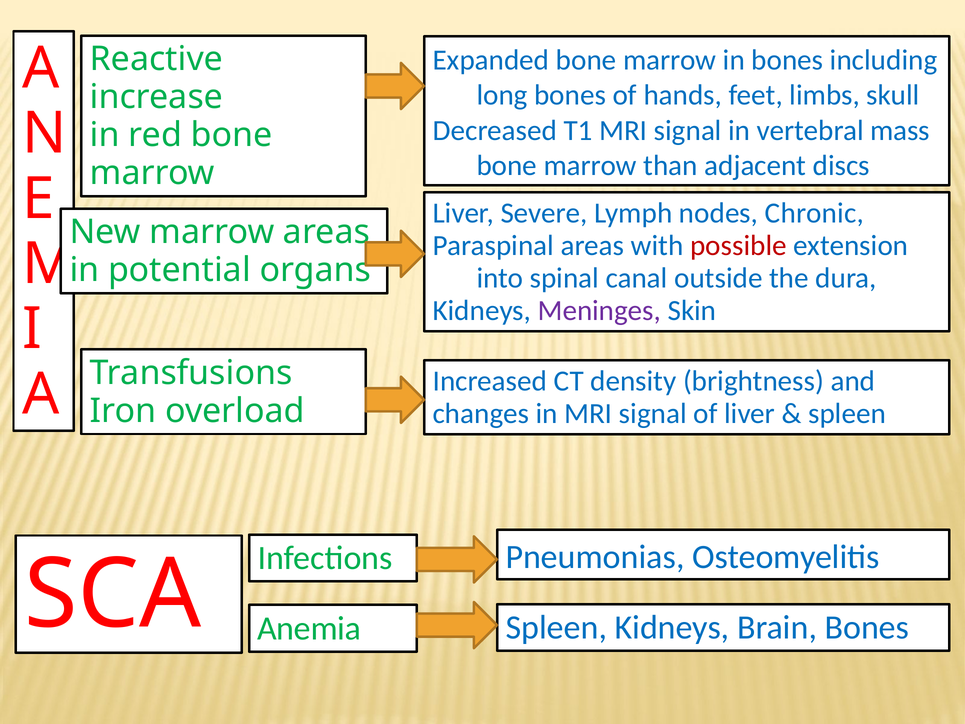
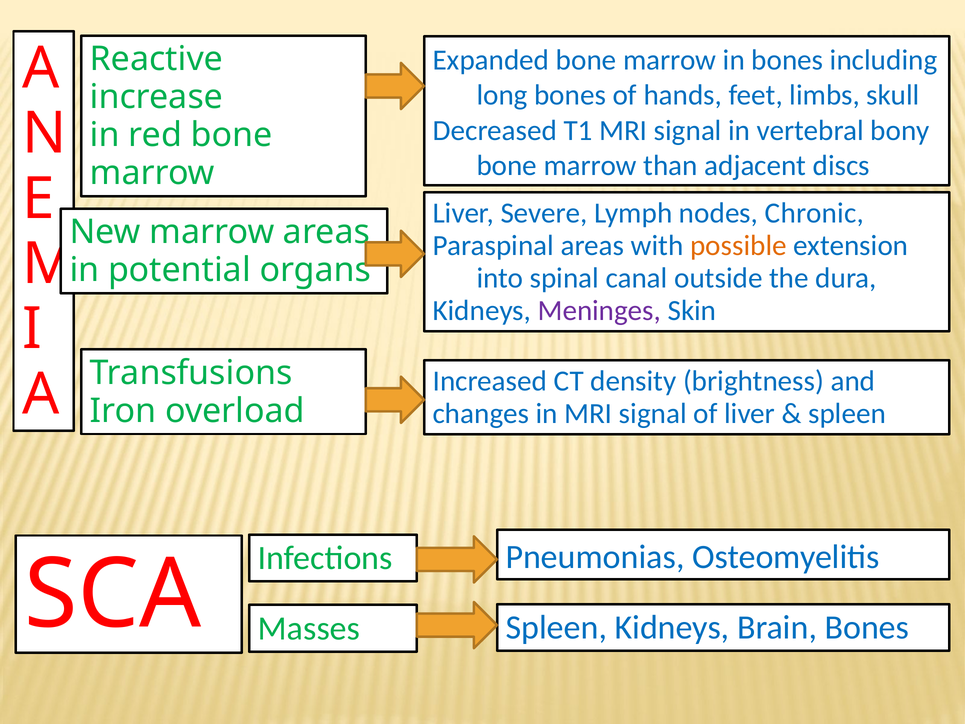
mass: mass -> bony (900, 130)
possible colour: red -> orange (738, 245)
Anemia: Anemia -> Masses (309, 628)
